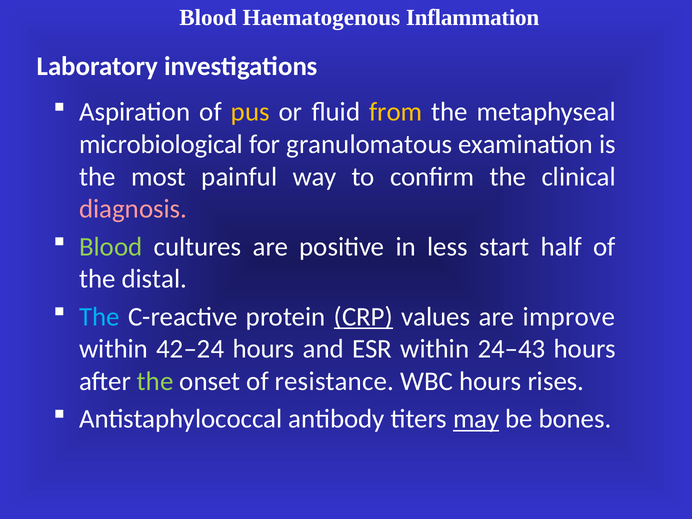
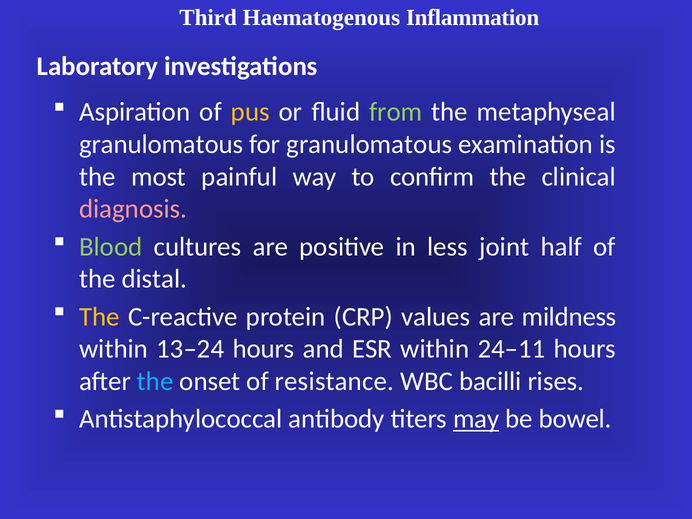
Blood: Blood -> Third (208, 17)
from colour: yellow -> light green (396, 112)
microbiological: microbiological -> granulomatous (161, 144)
start: start -> joint (504, 247)
The colour: light blue -> yellow (99, 317)
CRP underline: present -> none (363, 317)
improve: improve -> mildness (569, 317)
42–24: 42–24 -> 13–24 (190, 349)
24–43: 24–43 -> 24–11 (512, 349)
the colour: light green -> light blue (155, 381)
WBC hours: hours -> bacilli (490, 381)
bones: bones -> bowel (575, 419)
